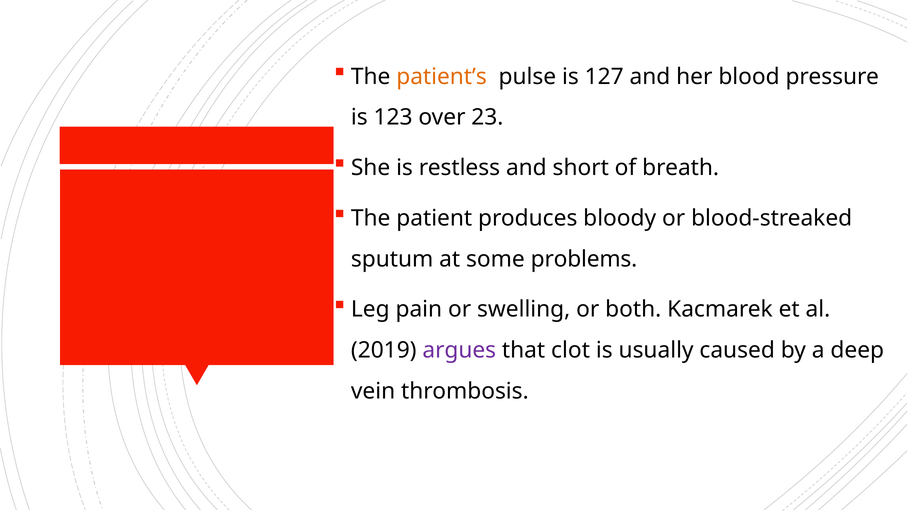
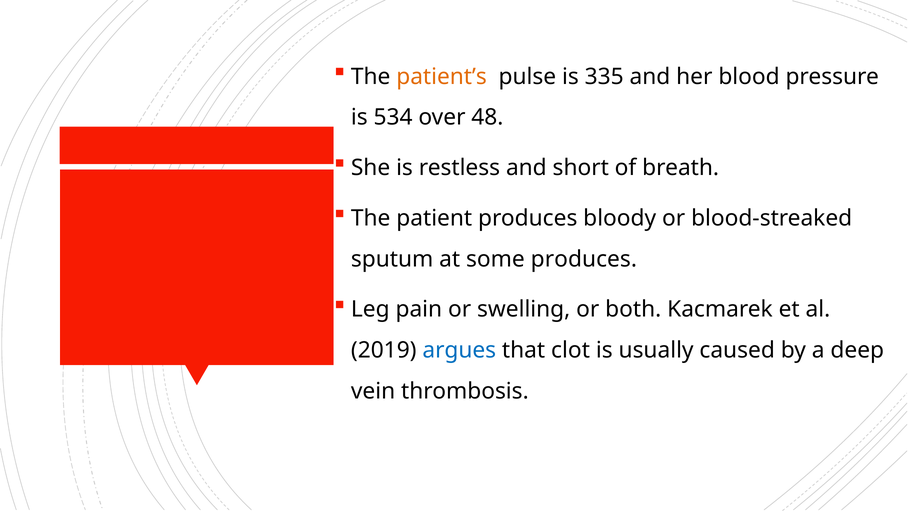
127: 127 -> 335 (604, 77)
123: 123 -> 534 (393, 118)
23: 23 -> 48 (487, 118)
some problems: problems -> produces (584, 259)
argues colour: purple -> blue (459, 350)
